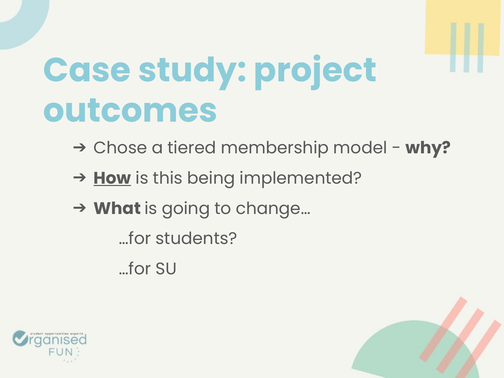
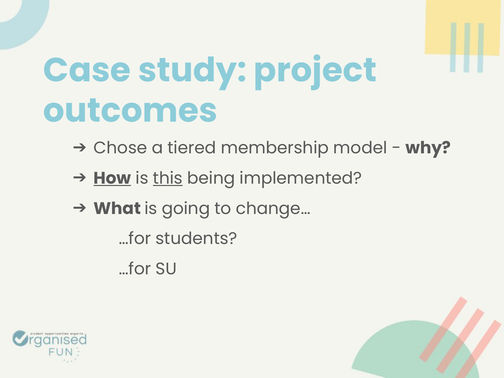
this underline: none -> present (168, 178)
